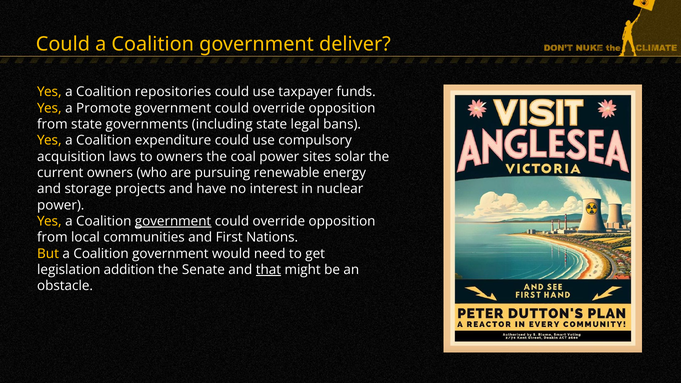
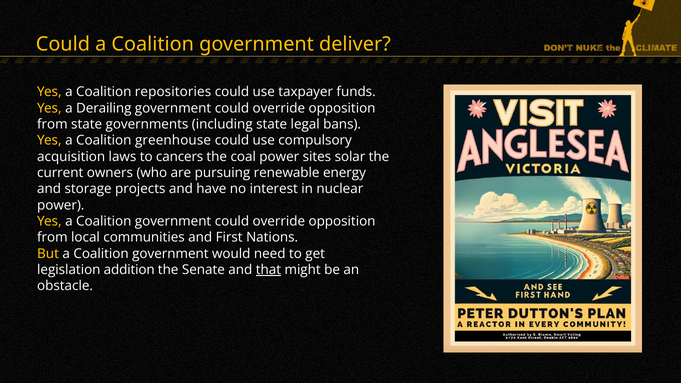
Promote: Promote -> Derailing (104, 108)
expenditure: expenditure -> greenhouse (173, 141)
to owners: owners -> cancers (180, 157)
government underline: present -> none (173, 221)
